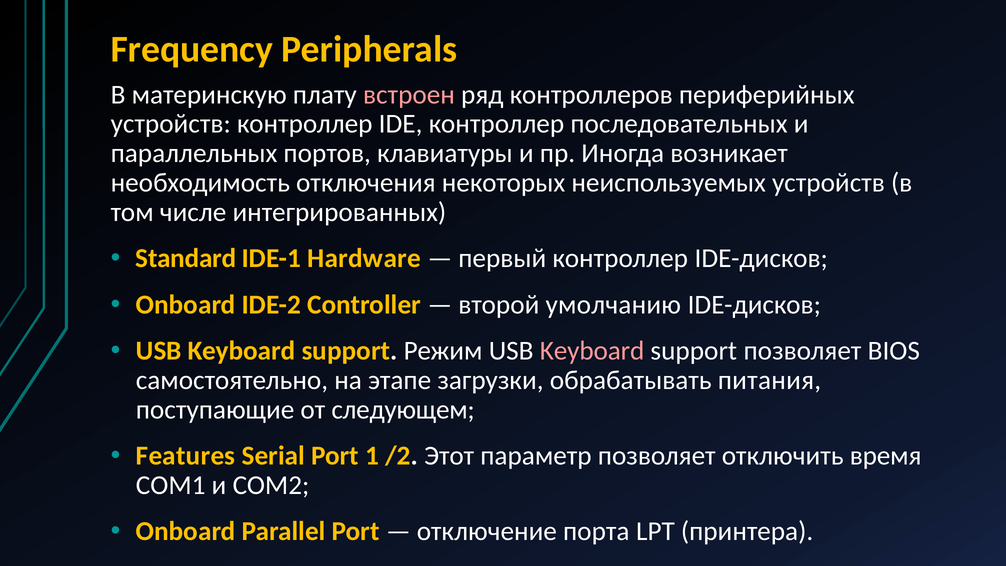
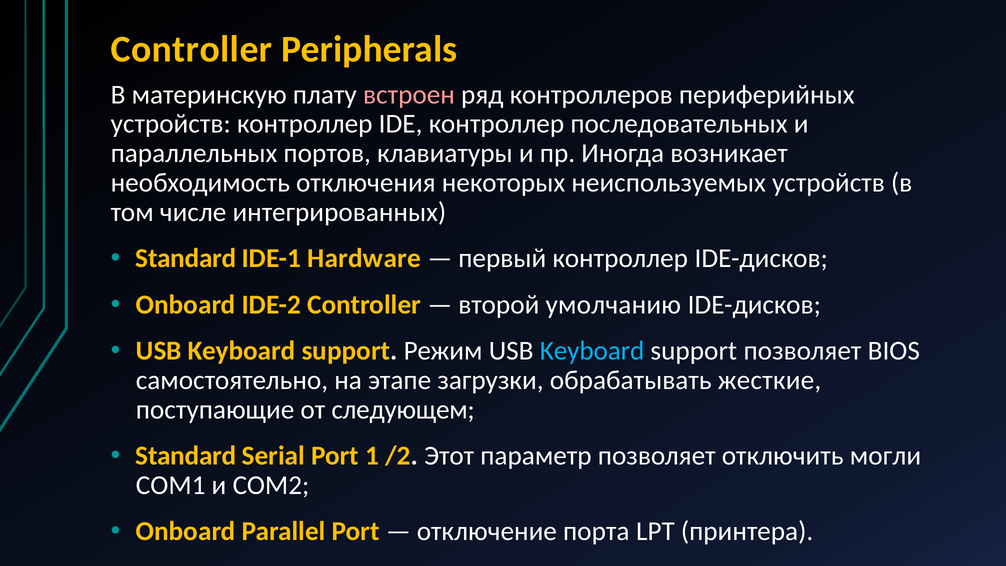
Frequency: Frequency -> Controller (192, 49)
Keyboard colour: pink -> light blue (592, 351)
питания: питания -> жесткие (769, 380)
Features: Features -> Standard (186, 456)
время: время -> могли (885, 456)
